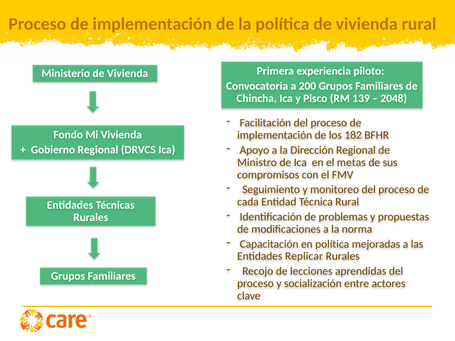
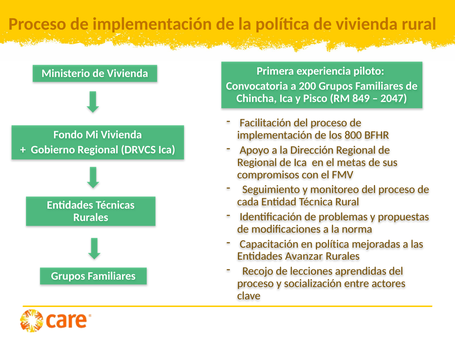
139: 139 -> 849 (361, 99)
2048: 2048 -> 2047 (394, 99)
182: 182 -> 800 (353, 135)
Ministro: Ministro -> Regional (257, 162)
Replicar: Replicar -> Avanzar (304, 256)
